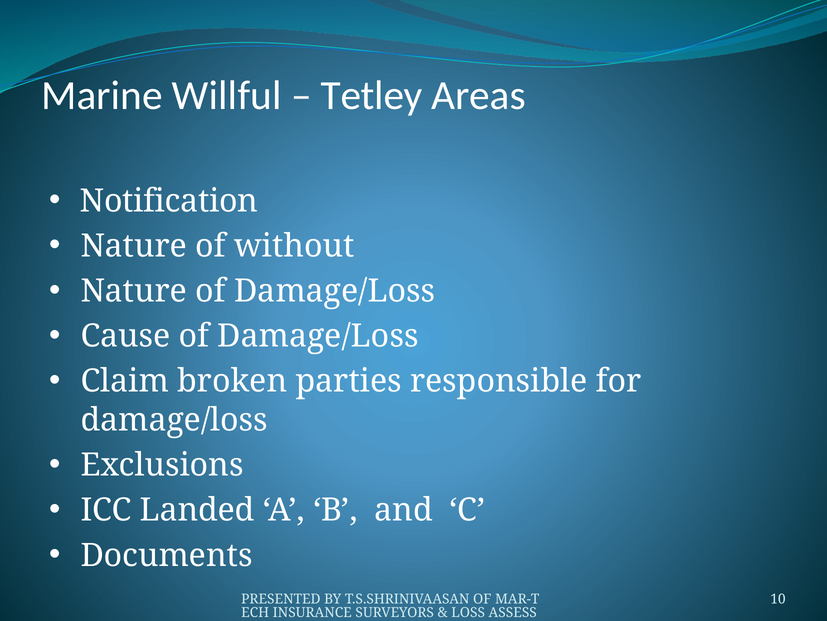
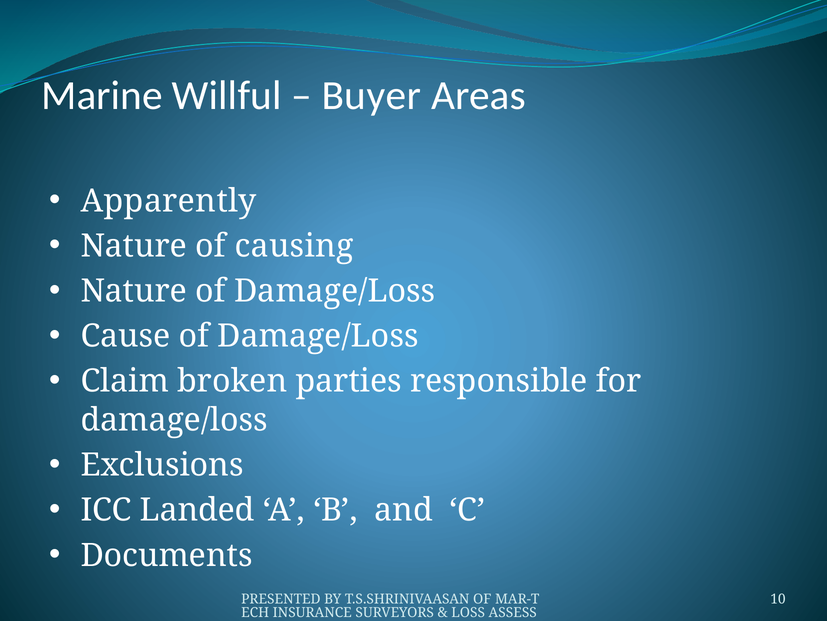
Tetley: Tetley -> Buyer (371, 95)
Notification: Notification -> Apparently (169, 201)
without: without -> causing (294, 246)
